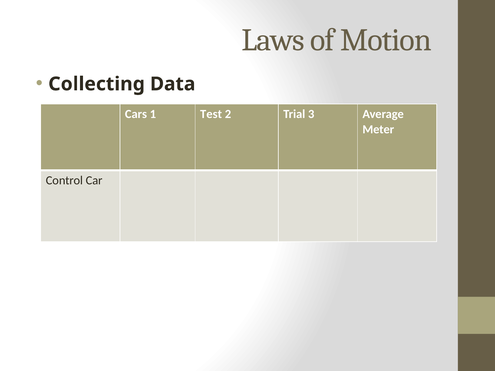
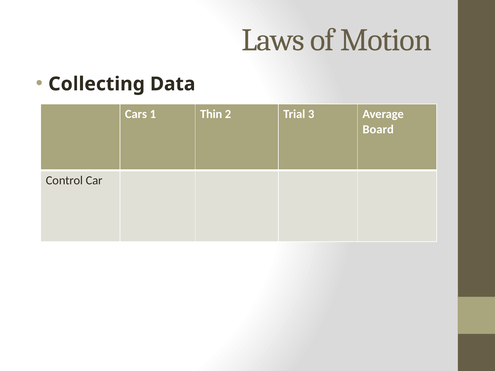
Test: Test -> Thin (211, 114)
Meter: Meter -> Board (378, 129)
